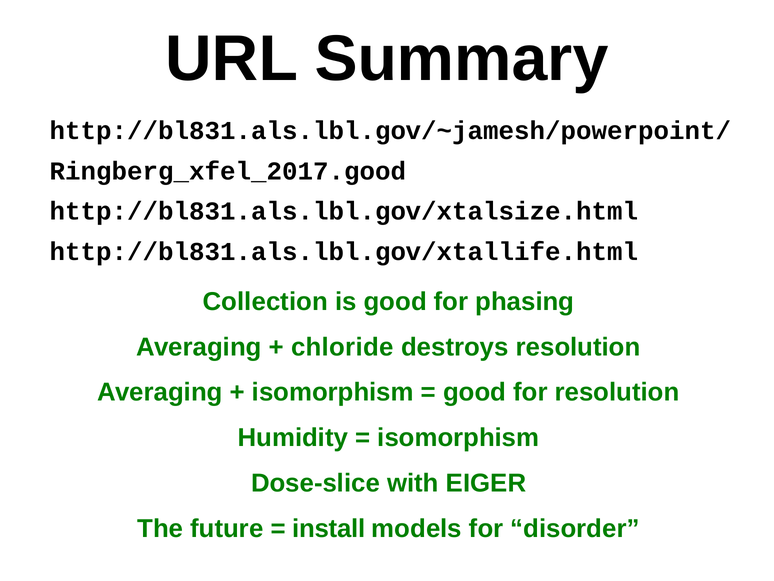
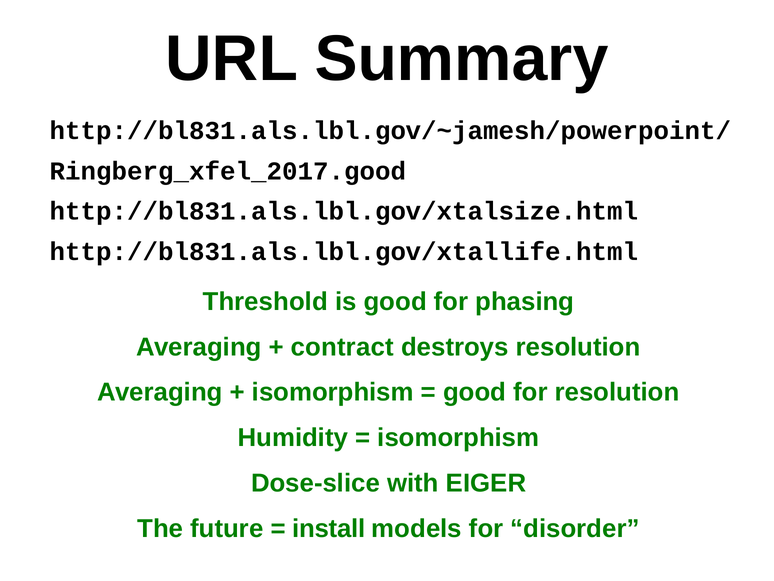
Collection: Collection -> Threshold (265, 301)
chloride: chloride -> contract (342, 347)
